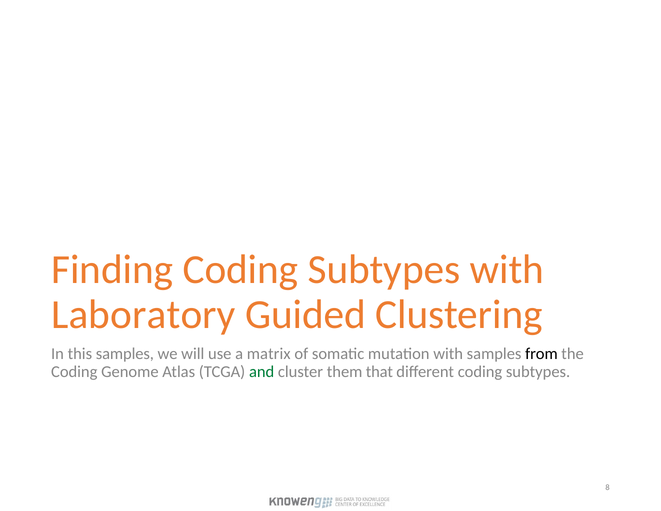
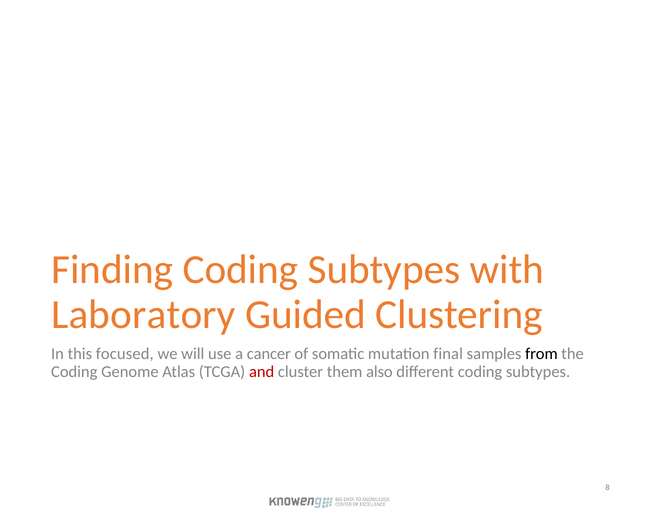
this samples: samples -> focused (125, 354)
matrix: matrix -> cancer (269, 354)
mutation with: with -> final (448, 354)
and colour: green -> red (262, 372)
that: that -> also (379, 372)
